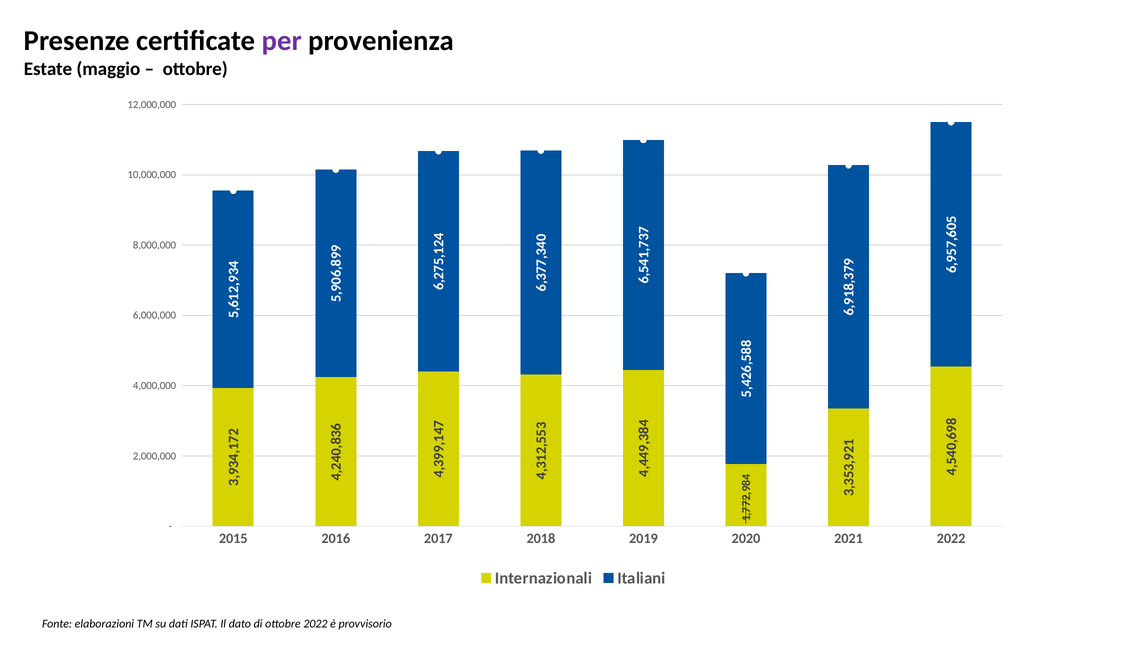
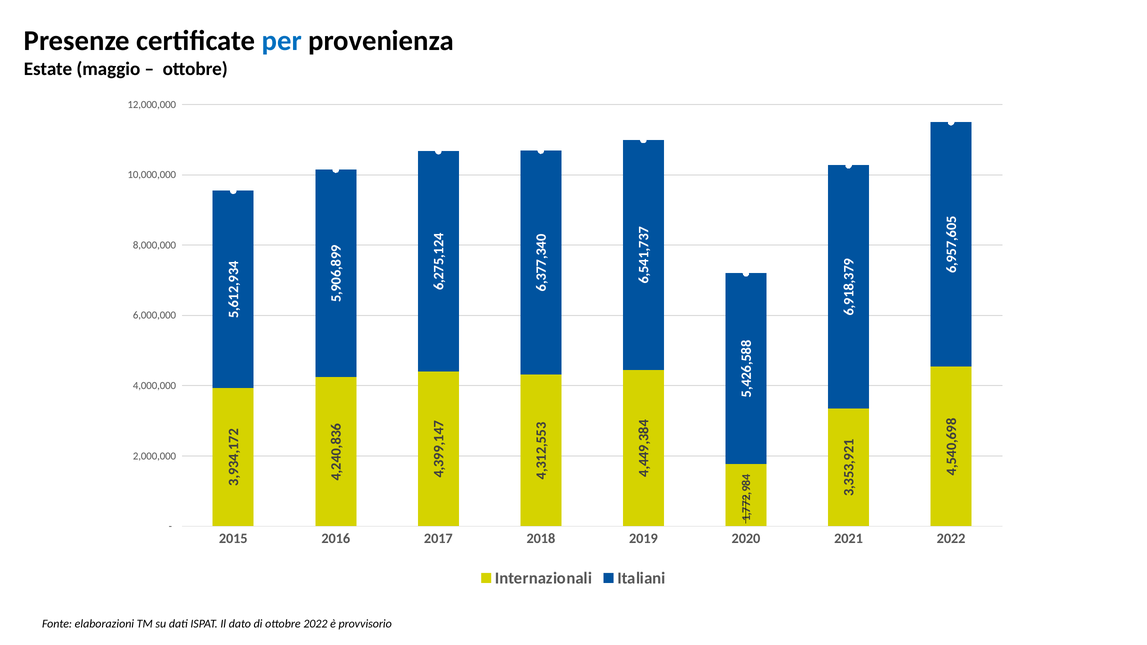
per colour: purple -> blue (282, 41)
